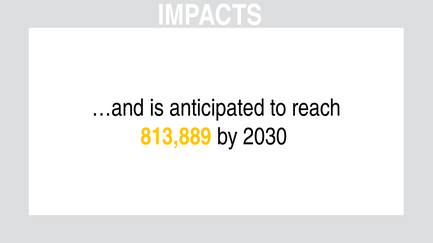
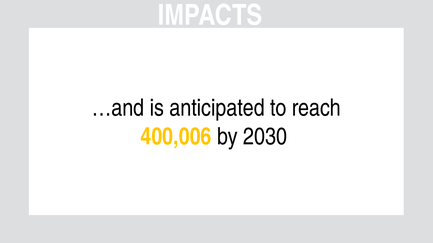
813,889: 813,889 -> 400,006 (176, 137)
